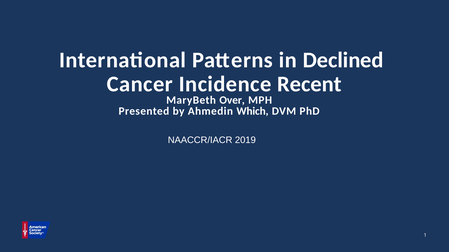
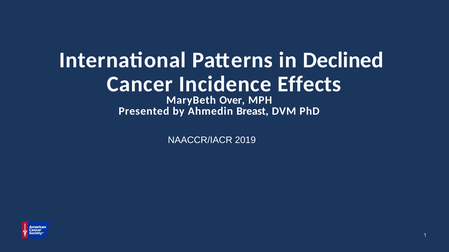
Recent: Recent -> Effects (309, 84)
Which: Which -> Breast (252, 111)
